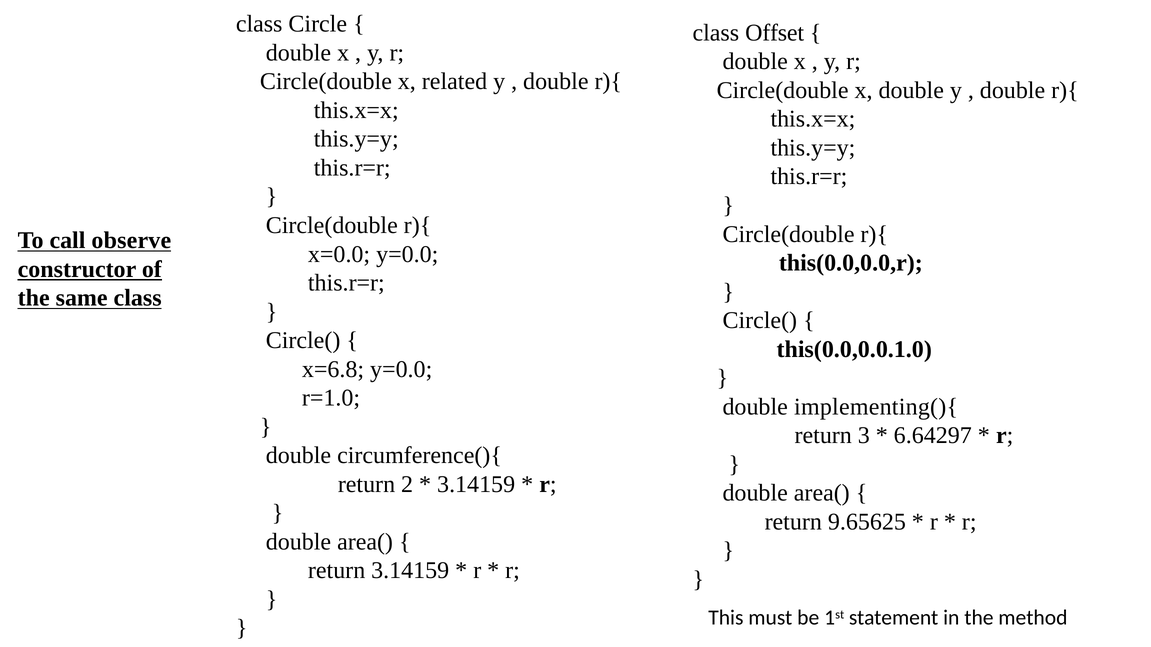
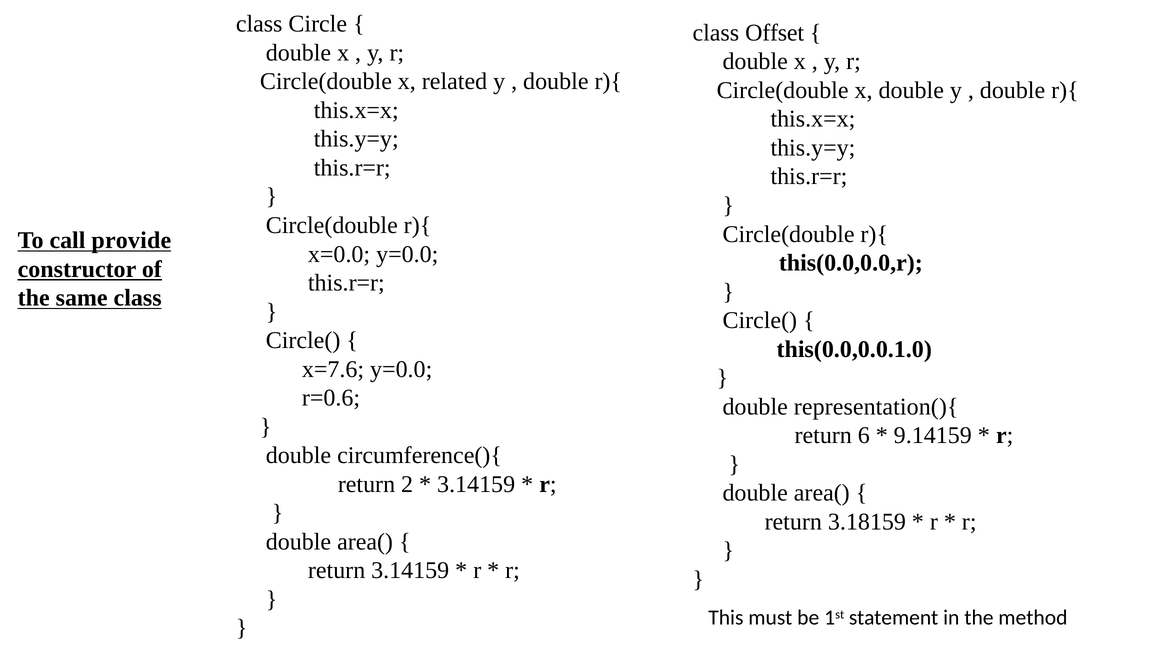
observe: observe -> provide (131, 241)
x=6.8: x=6.8 -> x=7.6 (333, 369)
r=1.0: r=1.0 -> r=0.6 (331, 398)
implementing(){: implementing(){ -> representation(){ (876, 407)
3: 3 -> 6 (864, 436)
6.64297: 6.64297 -> 9.14159 (933, 436)
9.65625: 9.65625 -> 3.18159 (867, 522)
